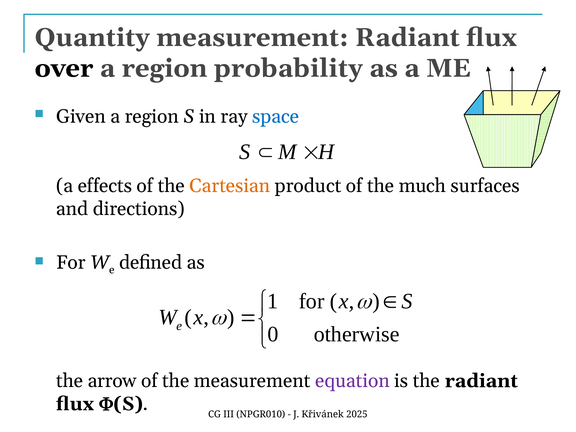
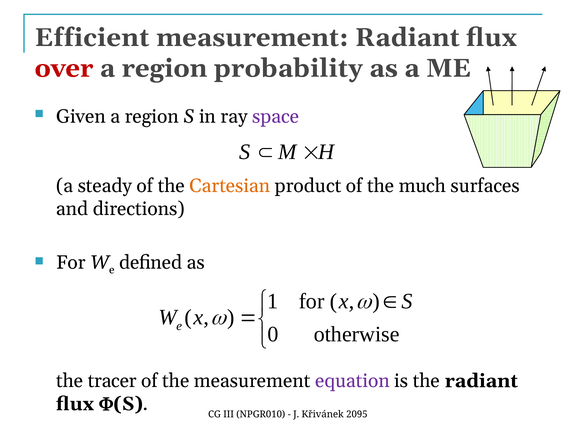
Quantity: Quantity -> Efficient (92, 38)
over colour: black -> red (64, 68)
space colour: blue -> purple (276, 117)
effects: effects -> steady (105, 186)
arrow: arrow -> tracer (112, 381)
2025: 2025 -> 2095 (357, 414)
